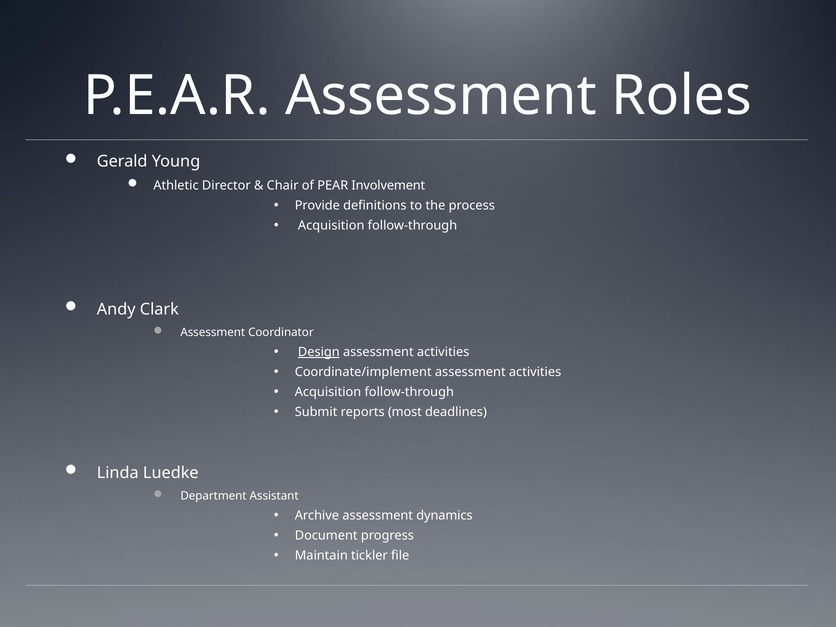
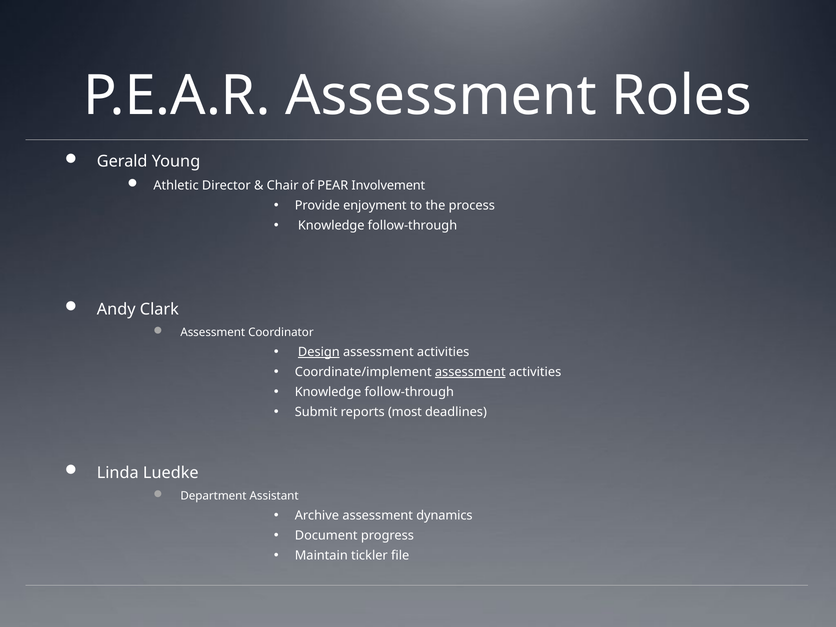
definitions: definitions -> enjoyment (375, 206)
Acquisition: Acquisition -> Knowledge (331, 225)
assessment underline: none -> present (470, 372)
Acquisition: Acquisition -> Knowledge (328, 392)
